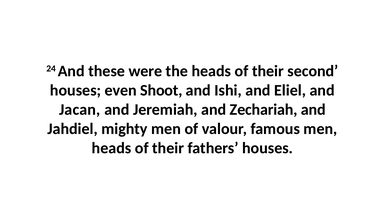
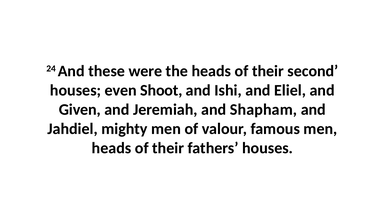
Jacan: Jacan -> Given (80, 109)
Zechariah: Zechariah -> Shapham (263, 109)
